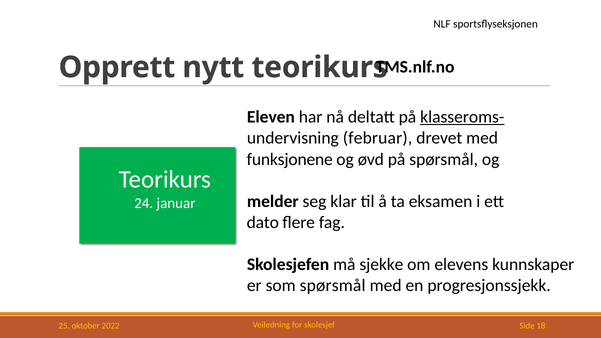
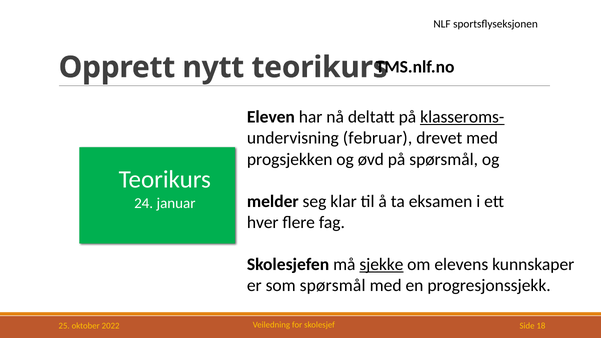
funksjonene: funksjonene -> progsjekken (290, 159)
dato: dato -> hver (263, 222)
sjekke underline: none -> present (381, 265)
